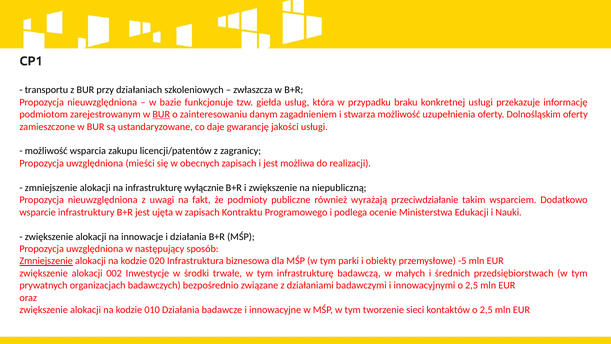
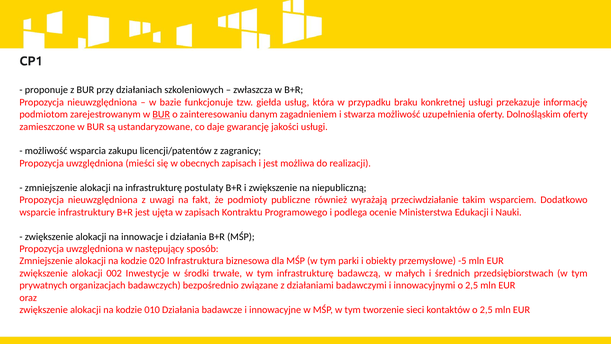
transportu: transportu -> proponuje (46, 90)
wyłącznie: wyłącznie -> postulaty (204, 188)
Zmniejszenie underline: present -> none (46, 261)
